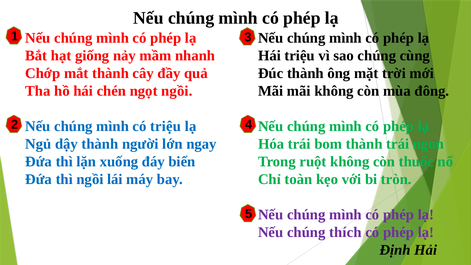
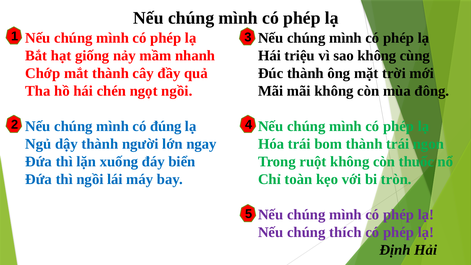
sao chúng: chúng -> không (377, 55)
có triệu: triệu -> đúng (166, 126)
